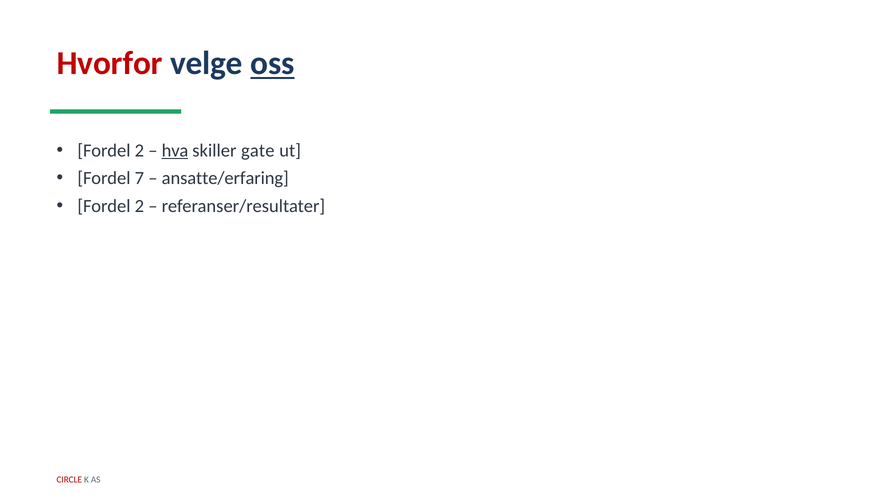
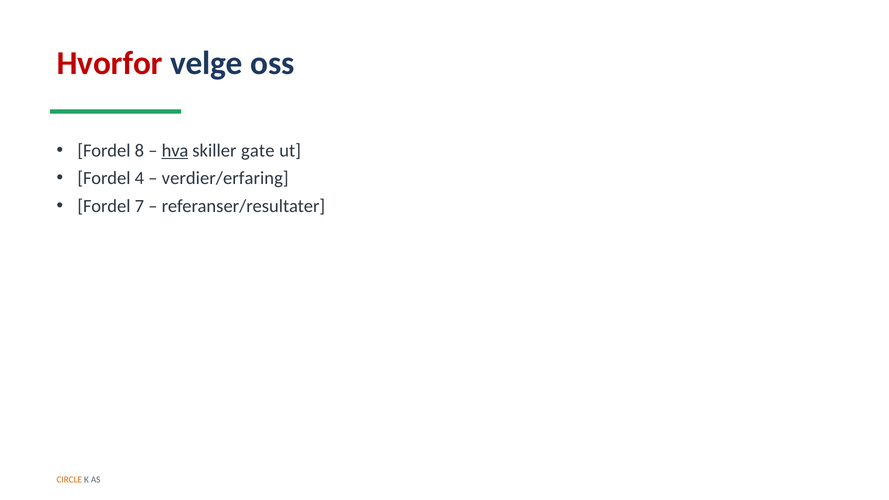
oss underline: present -> none (272, 63)
2: 2 -> 8 (139, 151)
7: 7 -> 4 (139, 178)
ansatte/erfaring: ansatte/erfaring -> verdier/erfaring (225, 178)
2: 2 -> 7 (139, 206)
CIRCLE colour: red -> orange (69, 480)
